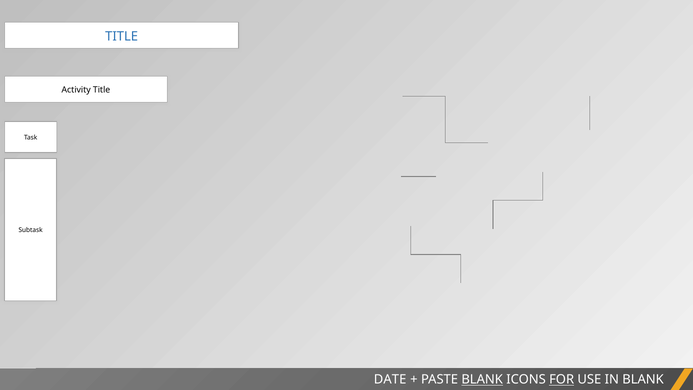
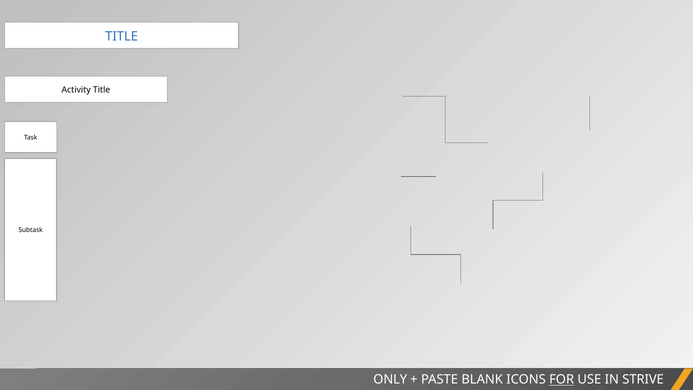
DATE: DATE -> ONLY (390, 379)
BLANK underline: present -> none (482, 379)
IN BLANK: BLANK -> STRIVE (643, 379)
